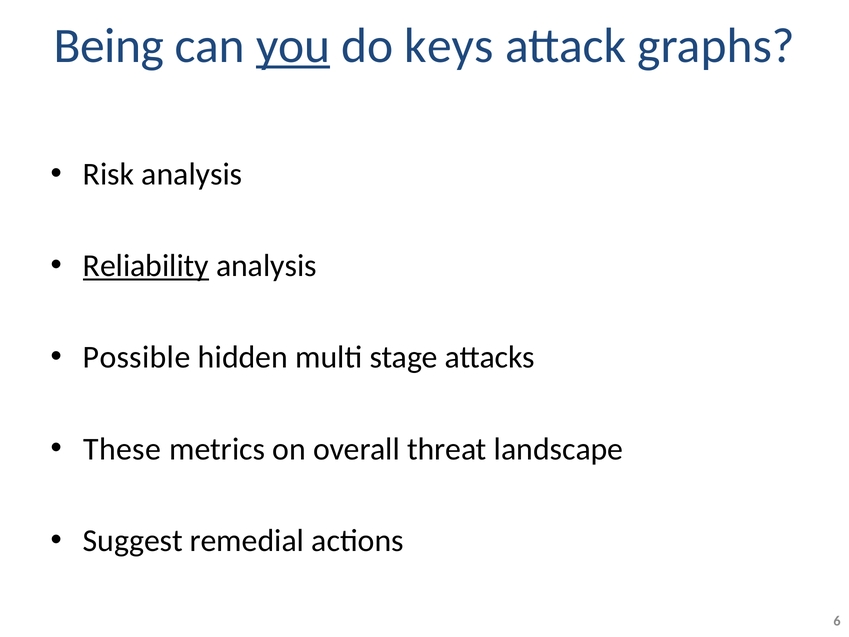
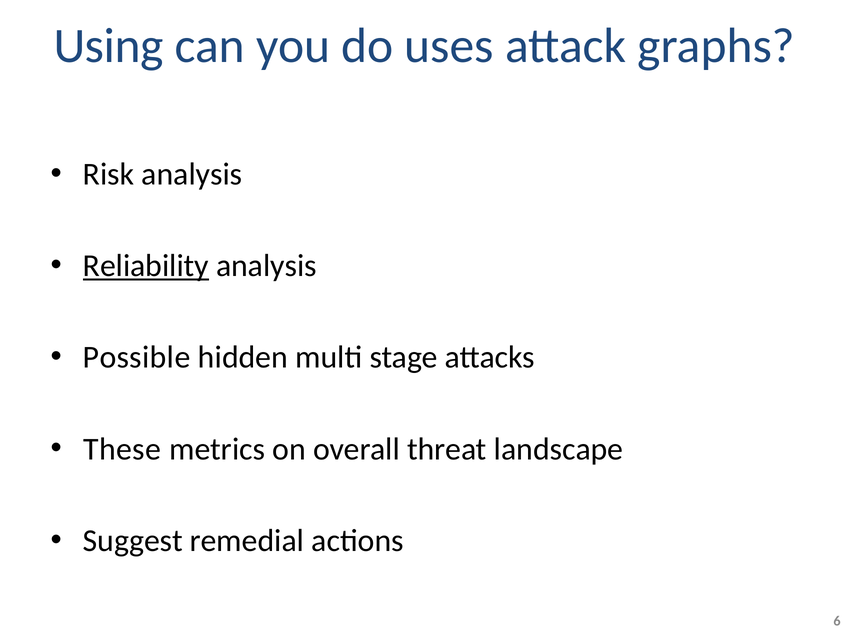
Being: Being -> Using (109, 46)
you underline: present -> none (293, 46)
keys: keys -> uses (449, 46)
